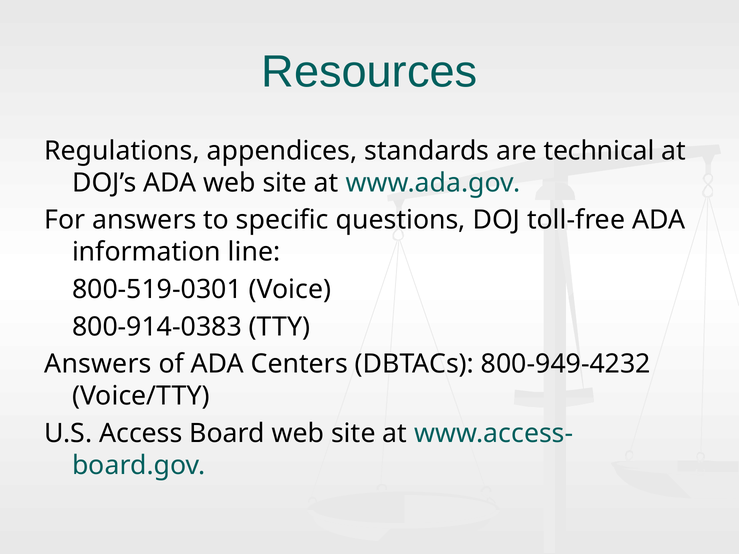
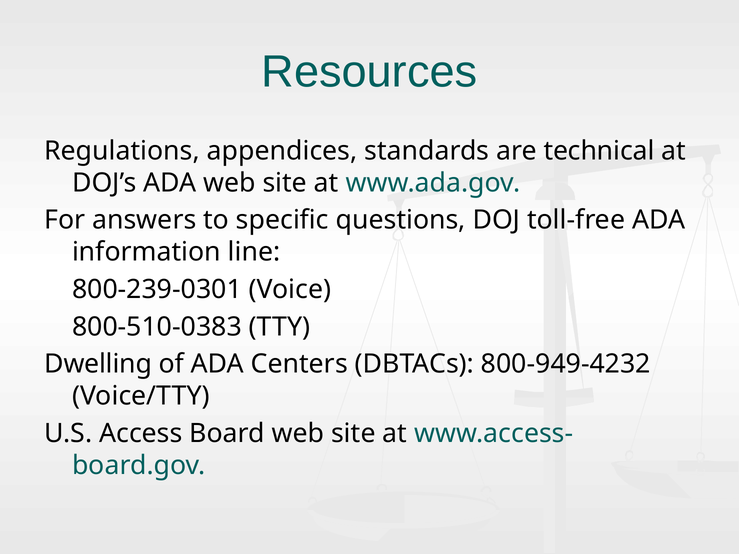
800-519-0301: 800-519-0301 -> 800-239-0301 (157, 290)
800-914-0383: 800-914-0383 -> 800-510-0383 (157, 327)
Answers: Answers -> Dwelling (98, 364)
